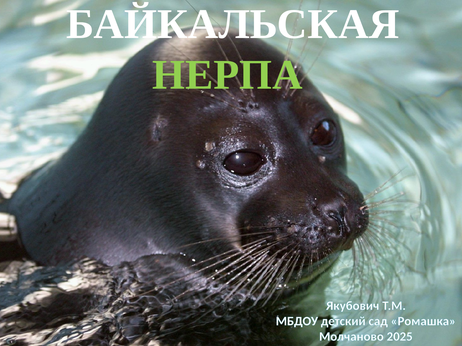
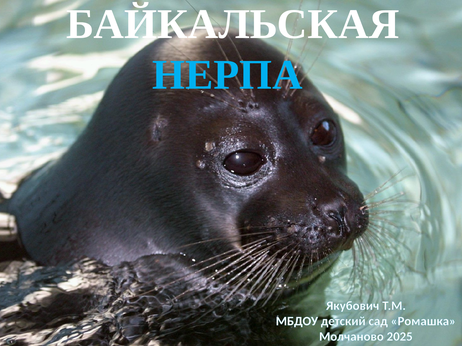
НЕРПА colour: light green -> light blue (227, 75)
